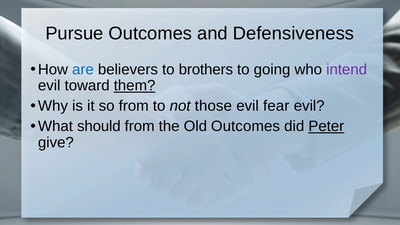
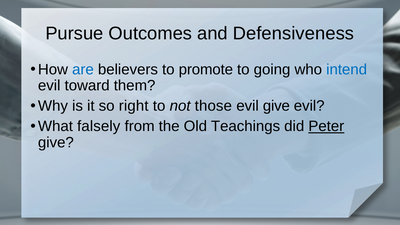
brothers: brothers -> promote (206, 69)
intend colour: purple -> blue (347, 69)
them underline: present -> none (135, 86)
so from: from -> right (134, 106)
evil fear: fear -> give (276, 106)
should: should -> falsely (99, 126)
Old Outcomes: Outcomes -> Teachings (246, 126)
